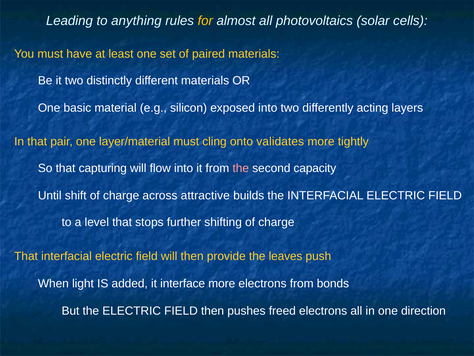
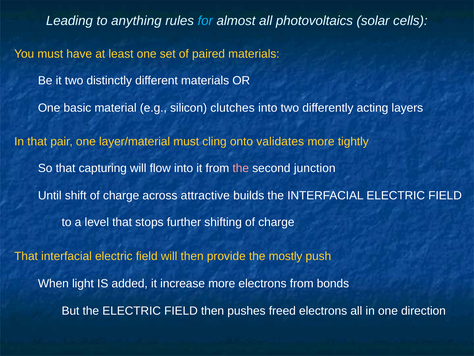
for colour: yellow -> light blue (205, 21)
exposed: exposed -> clutches (233, 108)
capacity: capacity -> junction (315, 168)
leaves: leaves -> mostly (286, 256)
interface: interface -> increase (183, 283)
